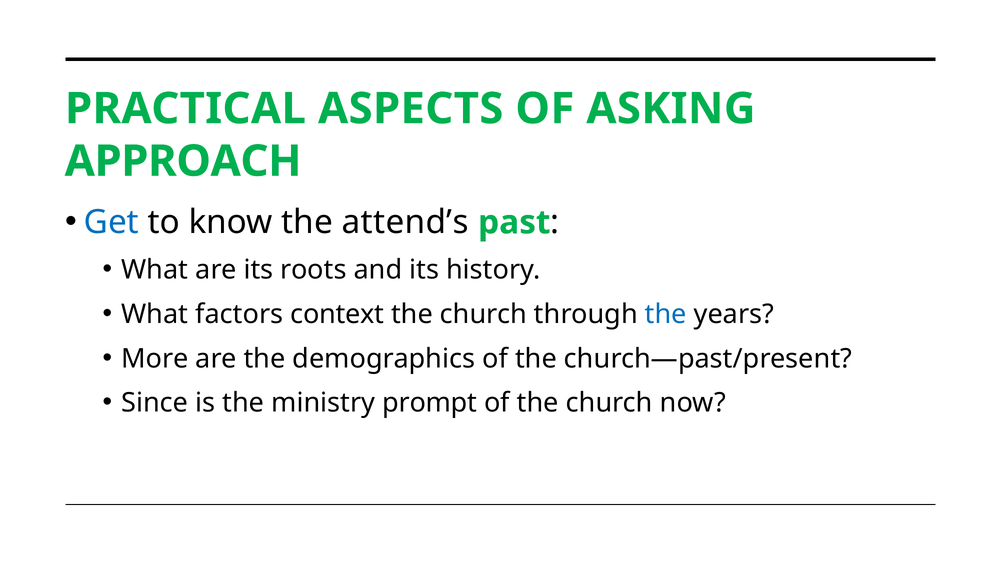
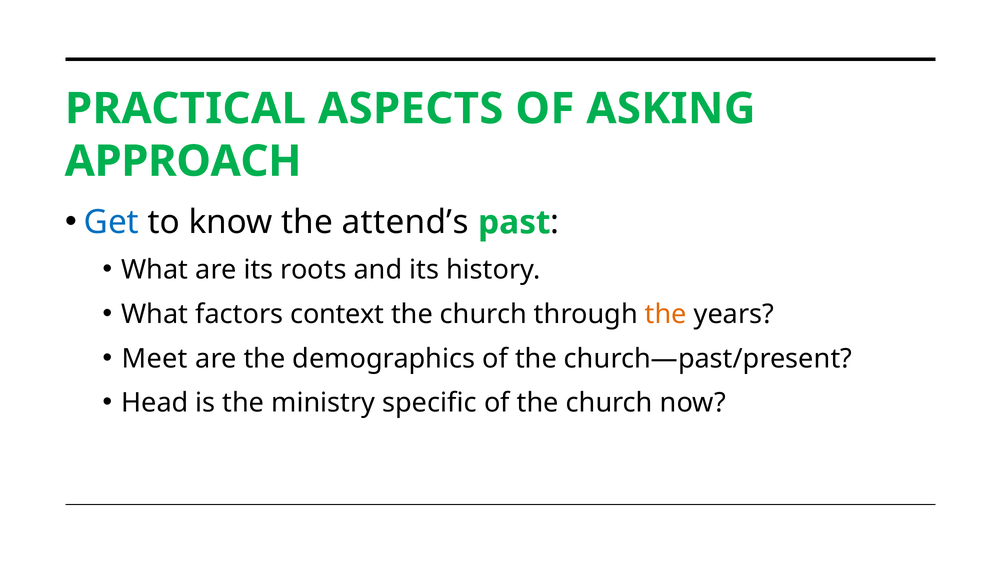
the colour: blue -> orange (666, 314)
More: More -> Meet (155, 359)
Since: Since -> Head (155, 403)
prompt: prompt -> specific (430, 403)
